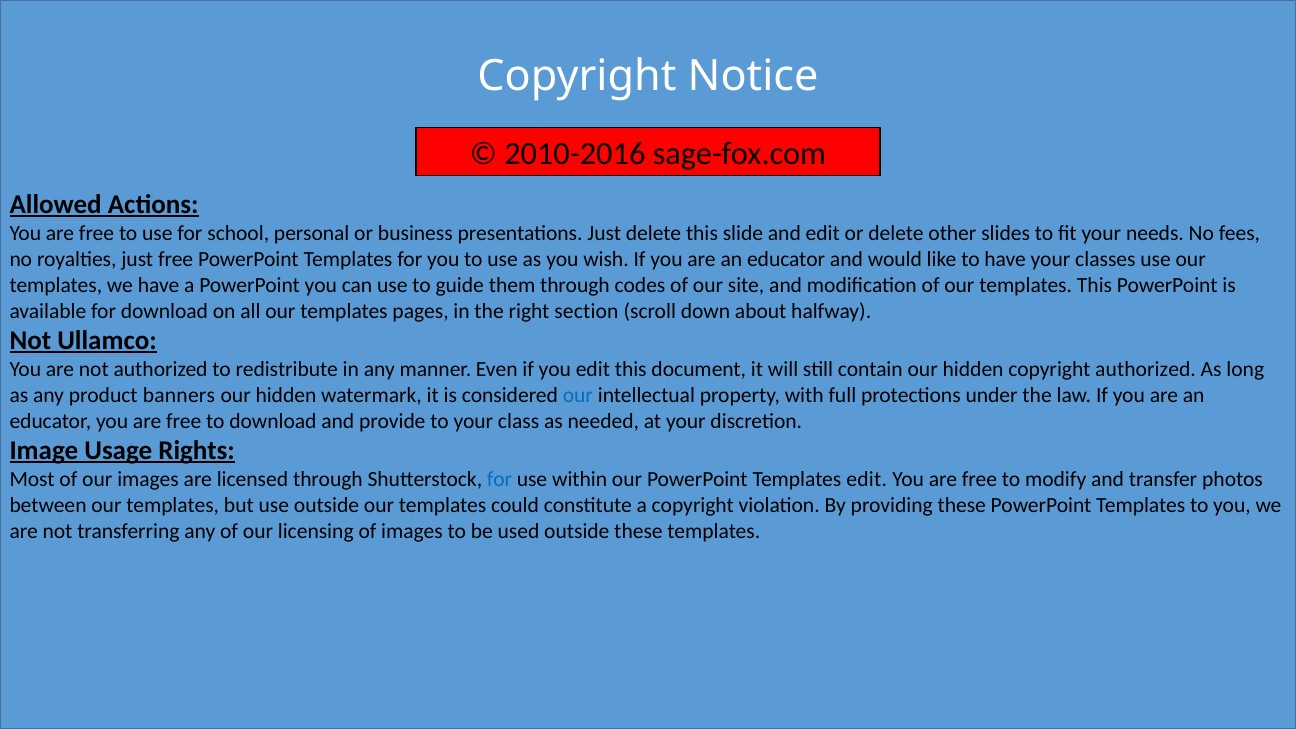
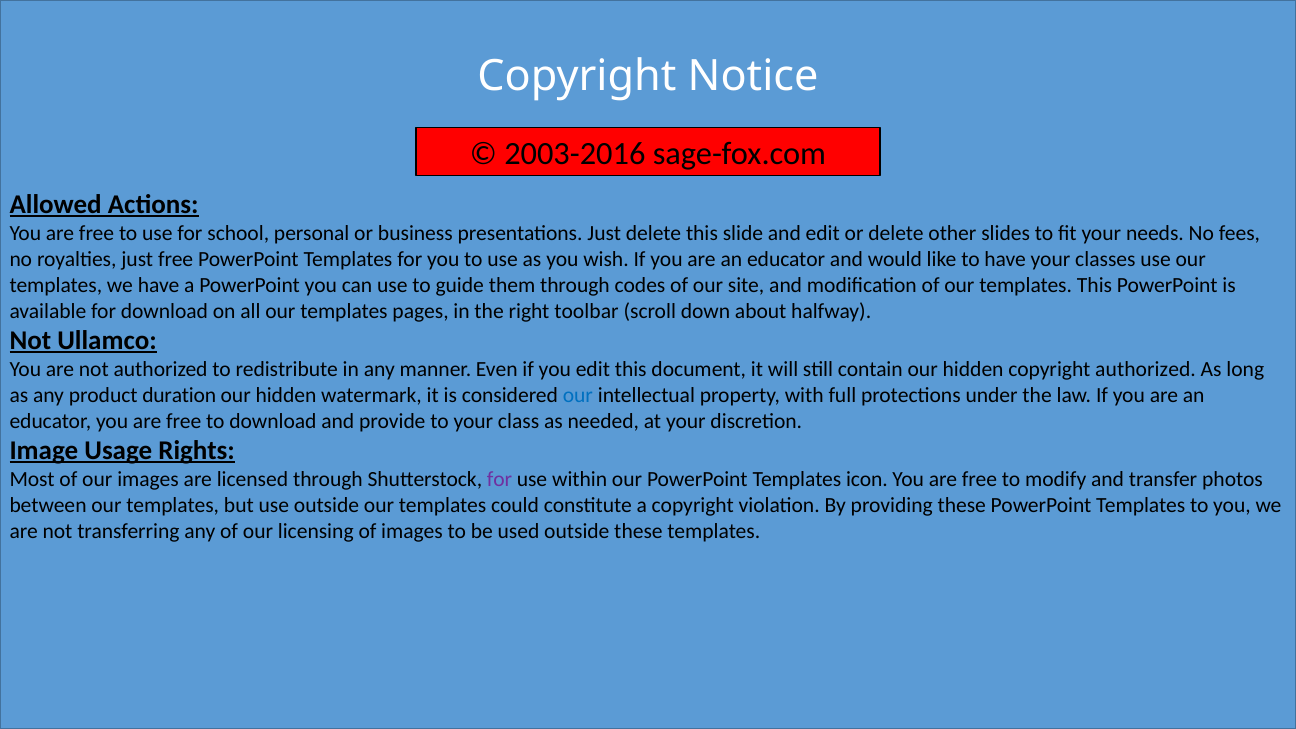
2010-2016: 2010-2016 -> 2003-2016 (575, 154)
section: section -> toolbar (587, 311)
banners: banners -> duration (179, 395)
for colour: blue -> purple (500, 479)
Templates edit: edit -> icon (867, 479)
